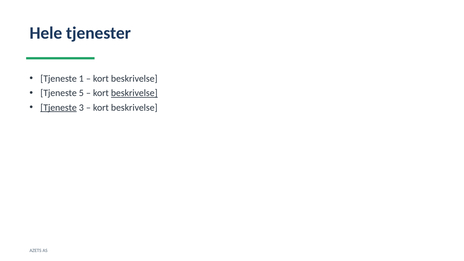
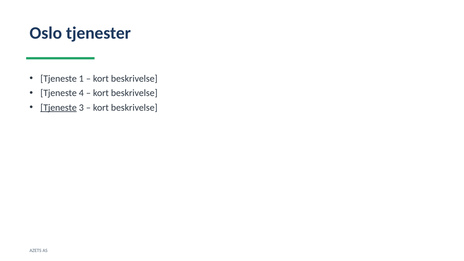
Hele: Hele -> Oslo (46, 33)
5: 5 -> 4 (81, 93)
beskrivelse underline: present -> none (134, 93)
